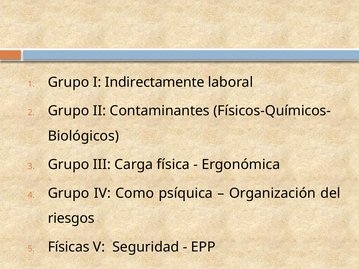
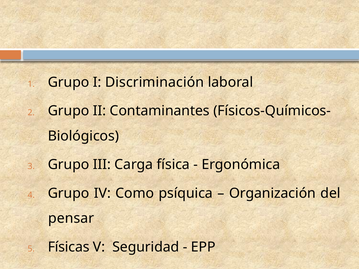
Indirectamente: Indirectamente -> Discriminación (155, 82)
riesgos: riesgos -> pensar (71, 219)
